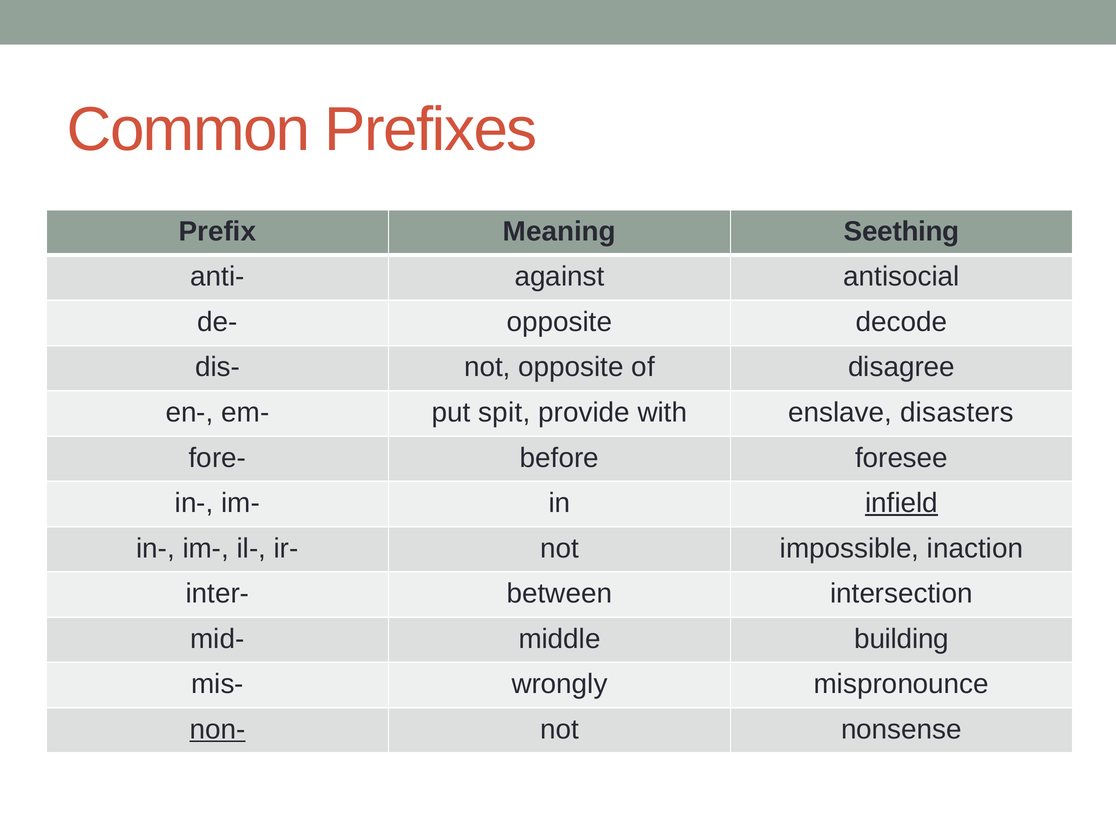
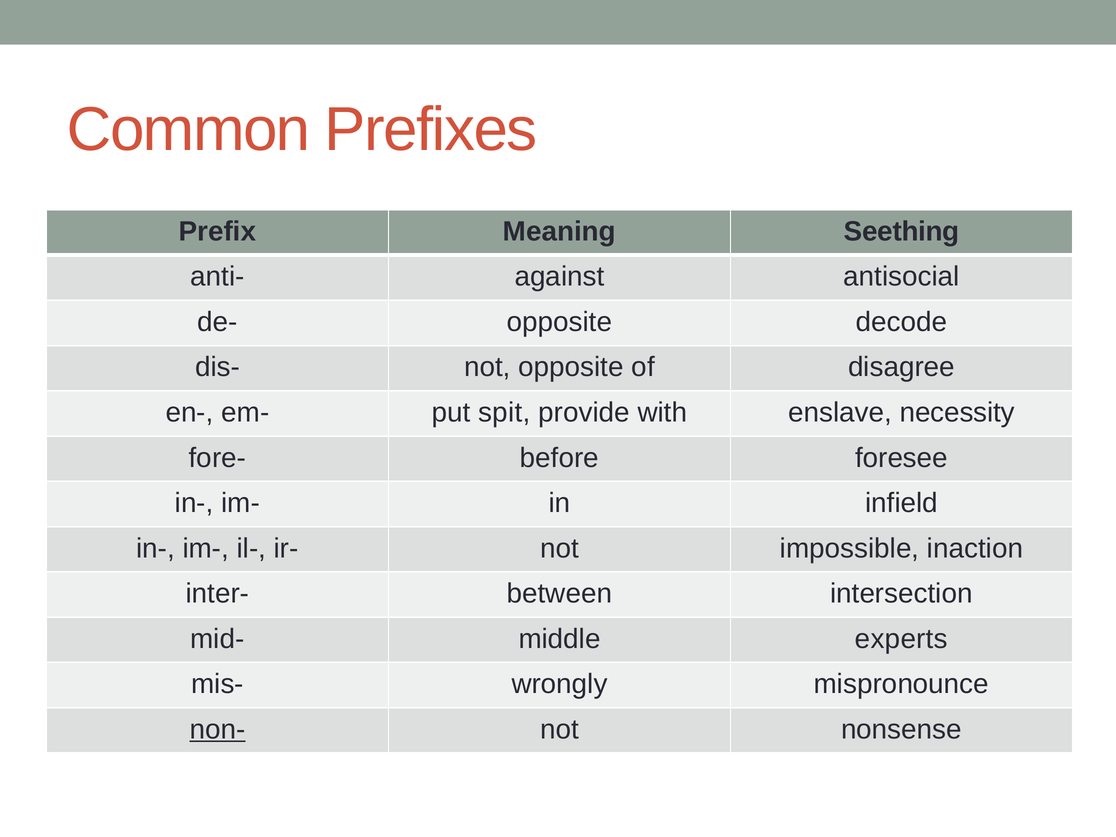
disasters: disasters -> necessity (957, 413)
infield underline: present -> none (902, 503)
building: building -> experts (901, 639)
